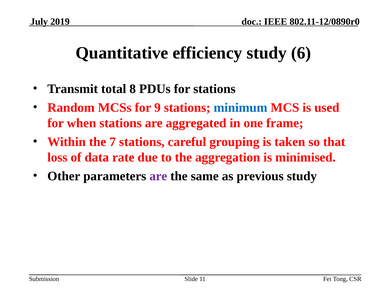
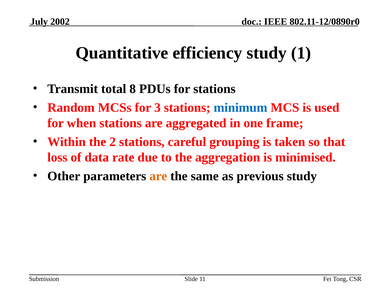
2019: 2019 -> 2002 (60, 22)
6: 6 -> 1 (301, 53)
9: 9 -> 3 (157, 107)
7: 7 -> 2 (113, 142)
are colour: purple -> orange (158, 176)
